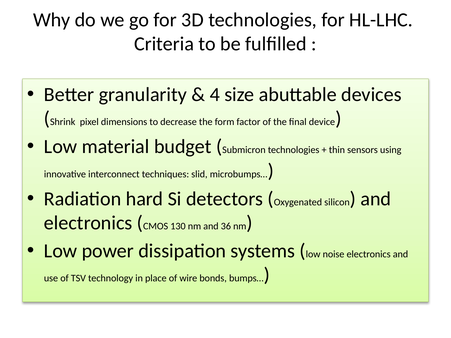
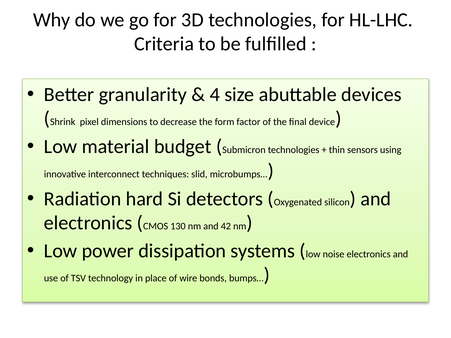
36: 36 -> 42 (226, 226)
